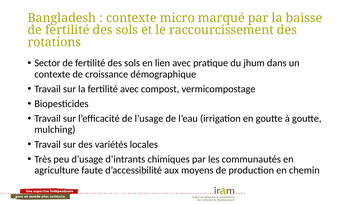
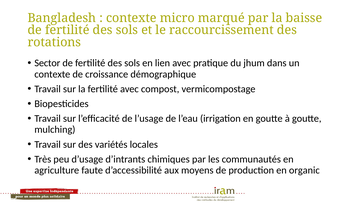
chemin: chemin -> organic (304, 170)
